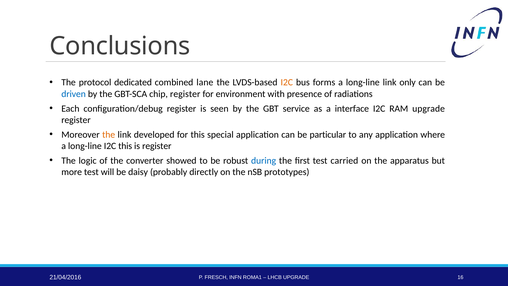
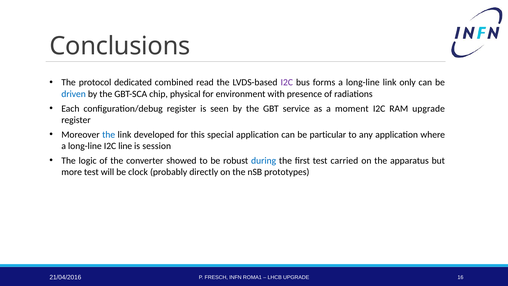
lane: lane -> read (205, 82)
I2C colour: orange -> purple (287, 82)
chip register: register -> physical (185, 94)
interface: interface -> moment (352, 108)
the colour: orange -> blue (109, 134)
I2C this: this -> line (125, 146)
is register: register -> session (157, 146)
daisy: daisy -> clock (138, 172)
